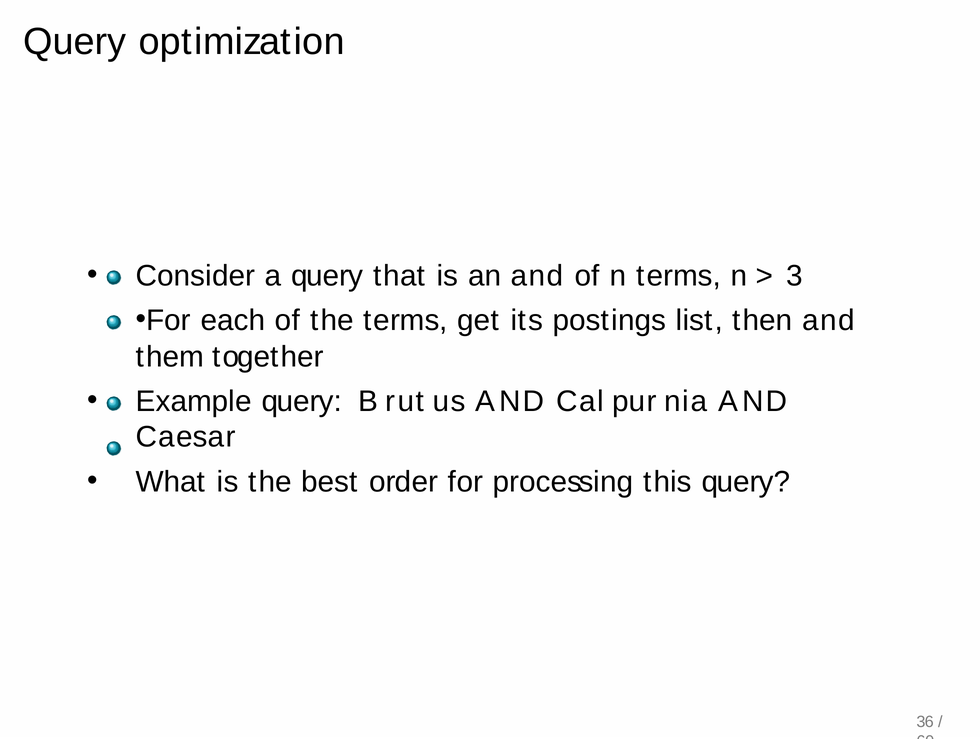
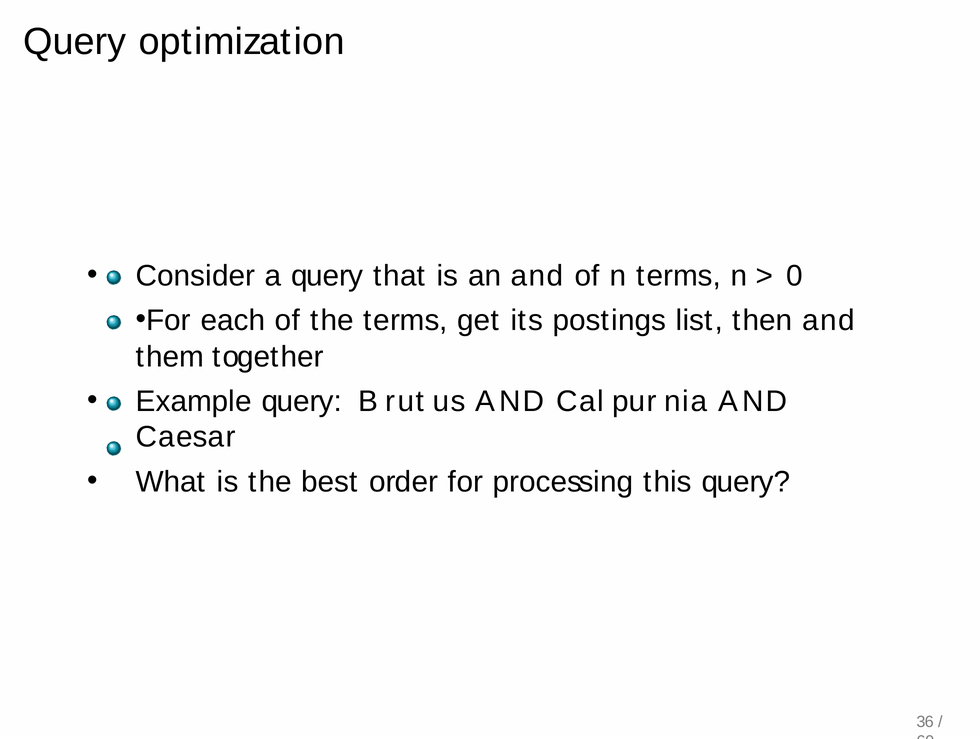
3: 3 -> 0 (795, 276)
